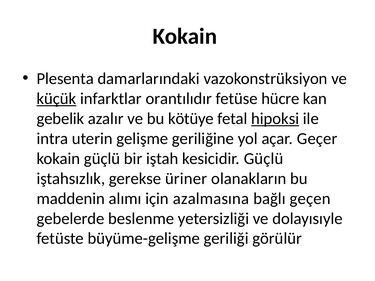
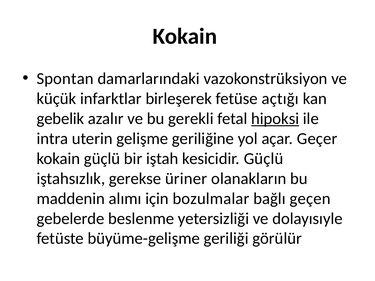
Plesenta: Plesenta -> Spontan (65, 79)
küçük underline: present -> none (56, 99)
orantılıdır: orantılıdır -> birleşerek (179, 99)
hücre: hücre -> açtığı (280, 99)
kötüye: kötüye -> gerekli (191, 119)
azalmasına: azalmasına -> bozulmalar (211, 199)
